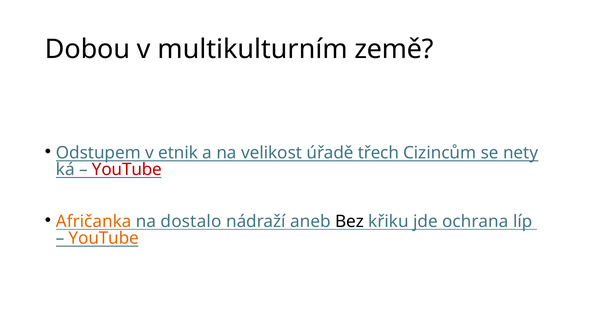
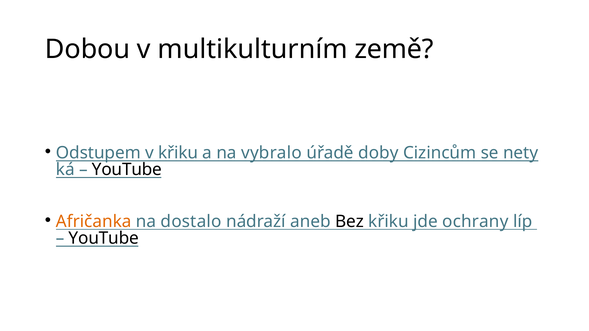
v etnik: etnik -> křiku (178, 153)
velikost: velikost -> vybralo (271, 153)
třech: třech -> doby (378, 153)
YouTube colour: red -> black (127, 170)
ochrana: ochrana -> ochrany (475, 222)
YouTube colour: orange -> black (104, 238)
